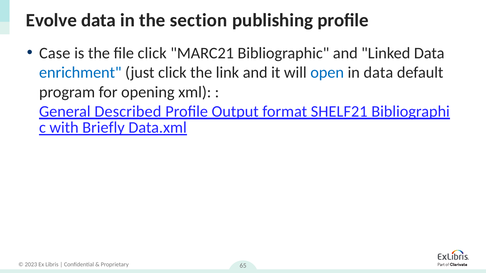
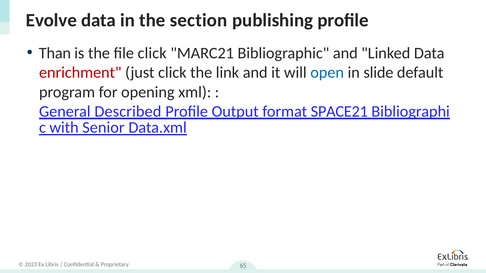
Case: Case -> Than (55, 53)
enrichment colour: blue -> red (80, 73)
in data: data -> slide (378, 73)
SHELF21: SHELF21 -> SPACE21 (339, 112)
Briefly: Briefly -> Senior (103, 128)
